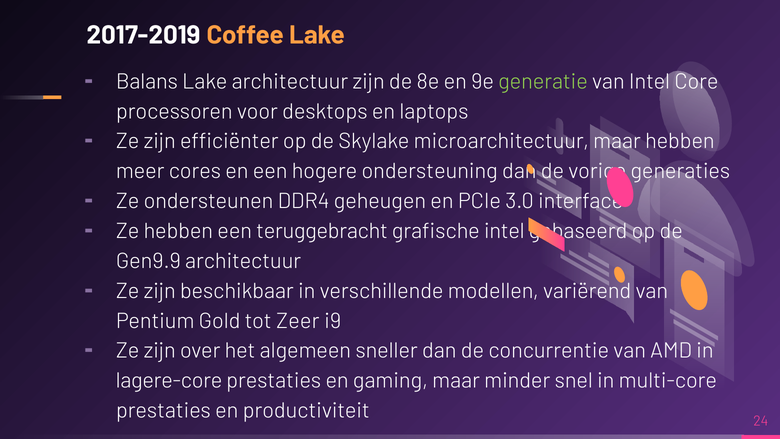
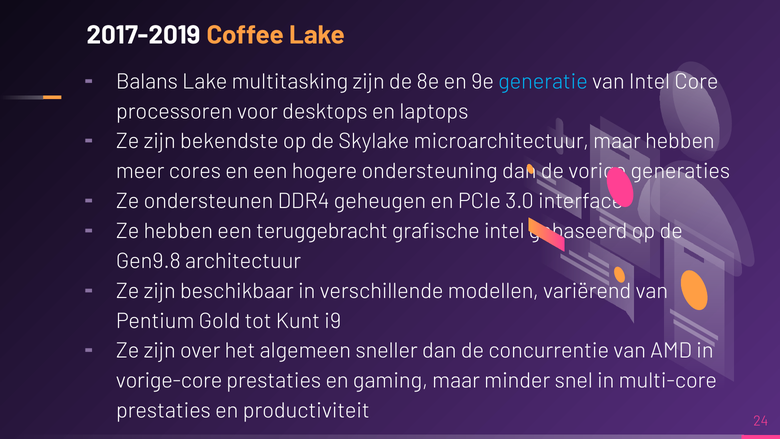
Lake architectuur: architectuur -> multitasking (290, 81)
generatie colour: light green -> light blue (543, 81)
efficiënter: efficiënter -> bekendste (229, 141)
Gen9.9: Gen9.9 -> Gen9.8 (148, 261)
Zeer: Zeer -> Kunt (298, 321)
lagere-core: lagere-core -> vorige-core (169, 381)
